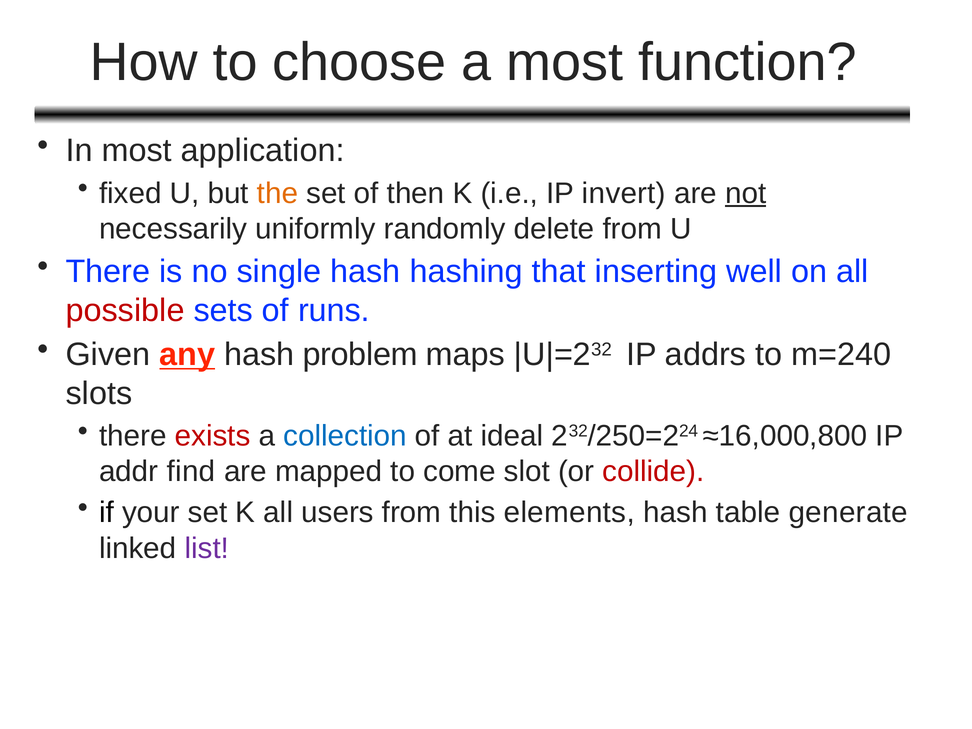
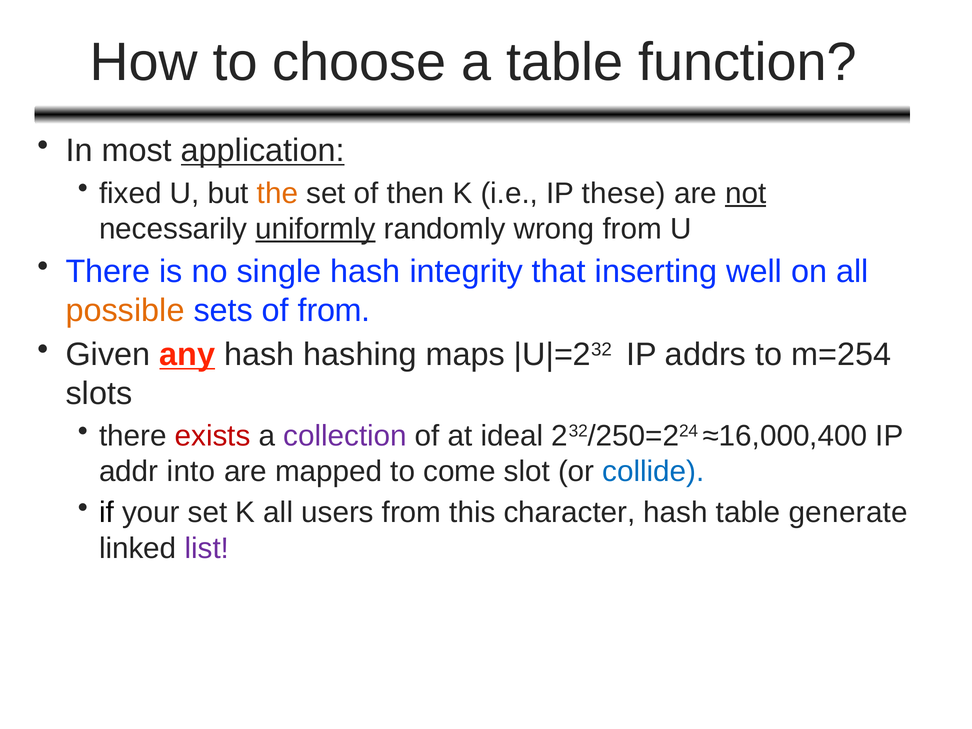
a most: most -> table (565, 63)
application underline: none -> present (263, 151)
invert: invert -> these (624, 193)
uniformly underline: none -> present (316, 229)
delete: delete -> wrong (554, 229)
hashing: hashing -> integrity (466, 272)
possible colour: red -> orange (125, 311)
of runs: runs -> from (334, 311)
problem: problem -> hashing (360, 355)
m=240: m=240 -> m=254 (841, 355)
collection colour: blue -> purple (345, 436)
≈16,000,800: ≈16,000,800 -> ≈16,000,400 (785, 436)
find: find -> into (191, 472)
collide colour: red -> blue (653, 472)
elements: elements -> character (569, 513)
